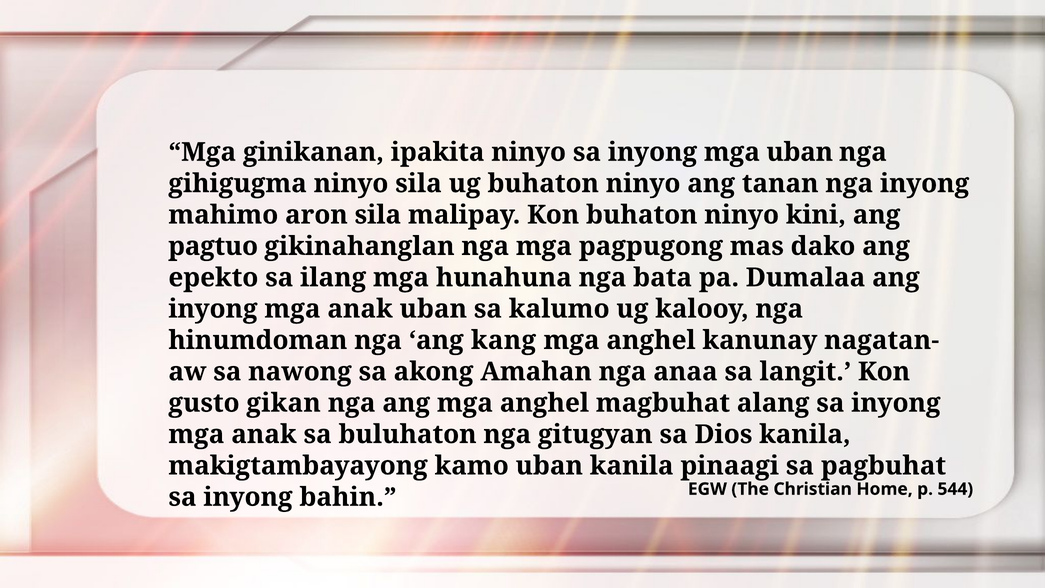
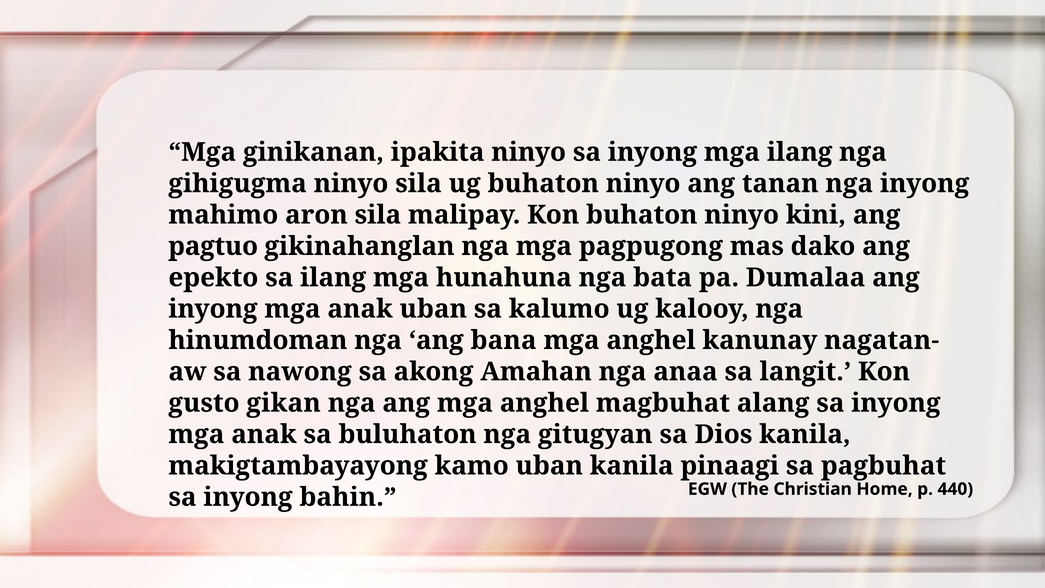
mga uban: uban -> ilang (800, 152)
kang: kang -> bana (504, 340)
544: 544 -> 440 (955, 489)
